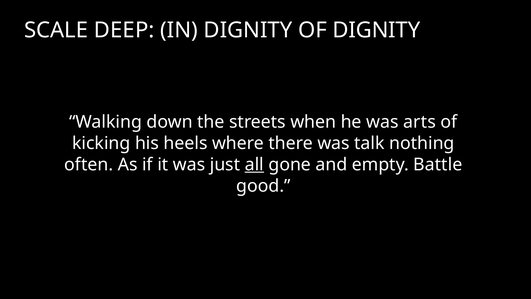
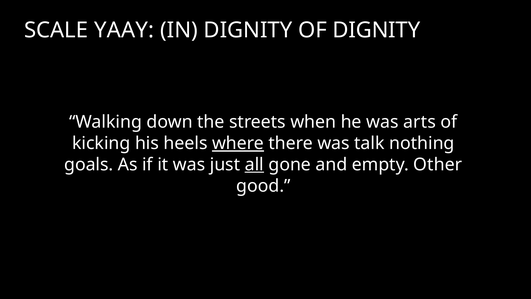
DEEP: DEEP -> YAAY (124, 30)
where underline: none -> present (238, 143)
often: often -> goals (89, 164)
Battle: Battle -> Other (438, 164)
